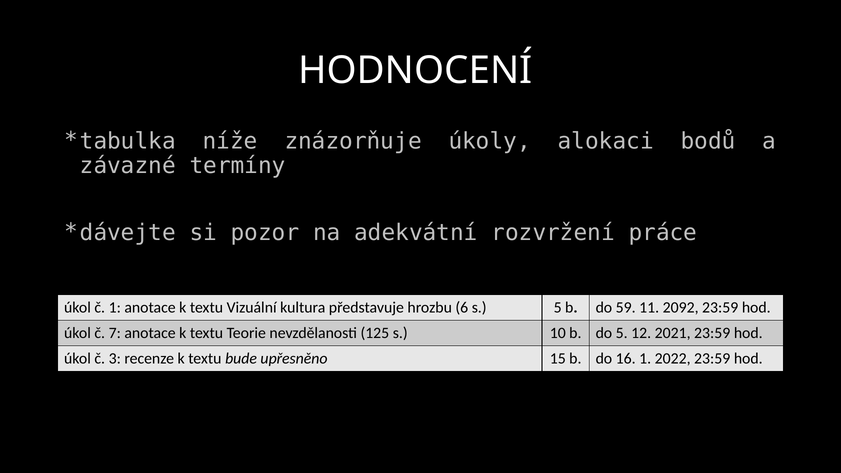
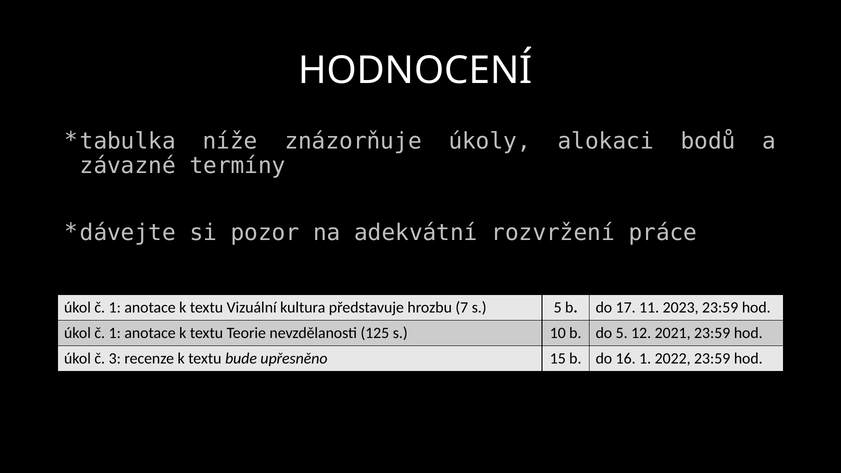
6: 6 -> 7 (462, 308)
59: 59 -> 17 (626, 308)
2092: 2092 -> 2023 (681, 308)
7: 7 -> 1 (115, 333)
